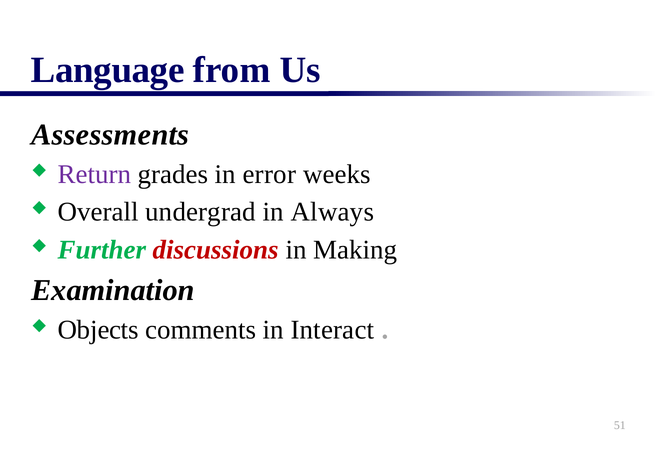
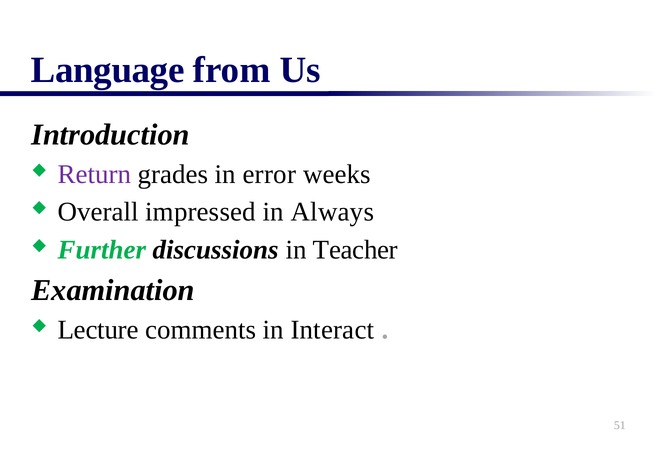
Assessments: Assessments -> Introduction (110, 135)
undergrad: undergrad -> impressed (201, 212)
discussions colour: red -> black (216, 250)
Making: Making -> Teacher (355, 250)
Objects: Objects -> Lecture (98, 330)
